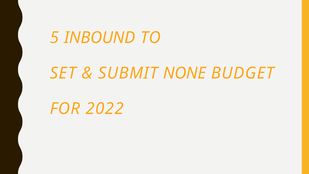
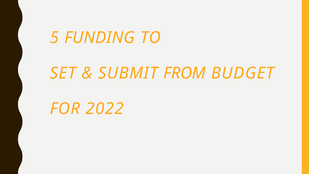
INBOUND: INBOUND -> FUNDING (100, 38)
NONE: NONE -> FROM (185, 73)
